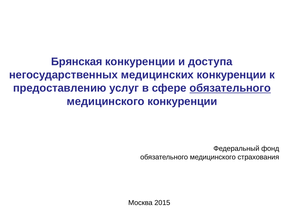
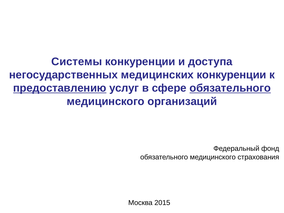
Брянская: Брянская -> Системы (77, 62)
предоставлению underline: none -> present (60, 88)
медицинского конкуренции: конкуренции -> организаций (182, 101)
